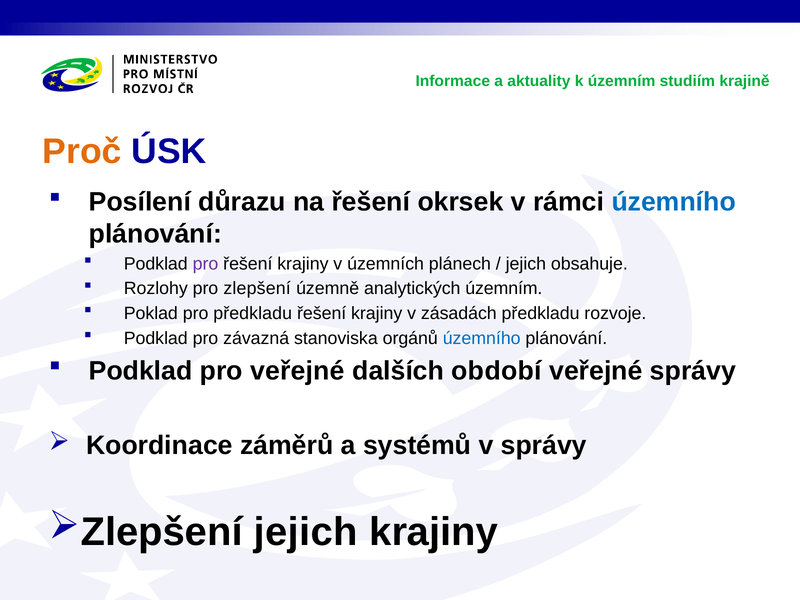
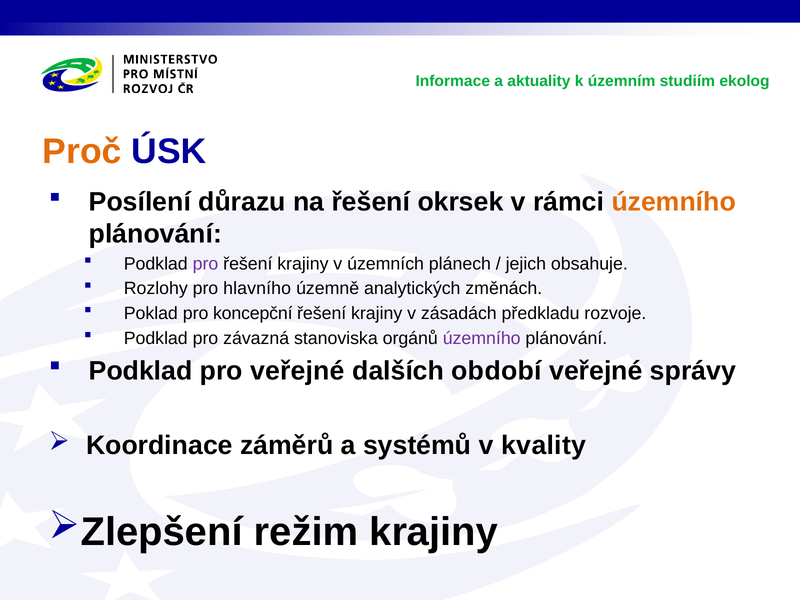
krajině: krajině -> ekolog (745, 81)
územního colour: blue -> orange (674, 202)
pro zlepšení: zlepšení -> hlavního (257, 289)
analytických územním: územním -> změnách (504, 289)
pro předkladu: předkladu -> koncepční (253, 313)
územního colour: blue -> purple (482, 338)
v správy: správy -> kvality (544, 446)
Zlepšení jejich: jejich -> režim (306, 532)
